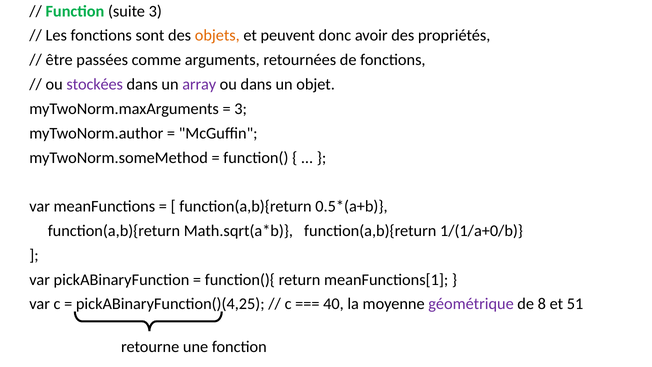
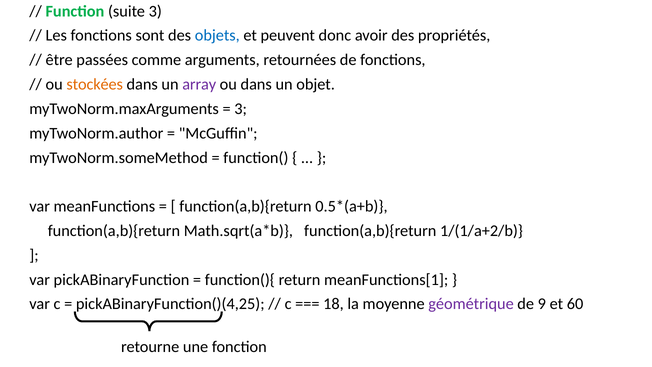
objets colour: orange -> blue (217, 36)
stockées colour: purple -> orange (95, 84)
1/(1/a+0/b: 1/(1/a+0/b -> 1/(1/a+2/b (482, 231)
40: 40 -> 18 (333, 304)
8: 8 -> 9 (542, 304)
51: 51 -> 60 (575, 304)
